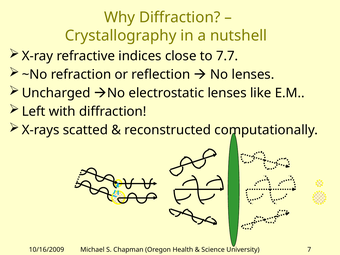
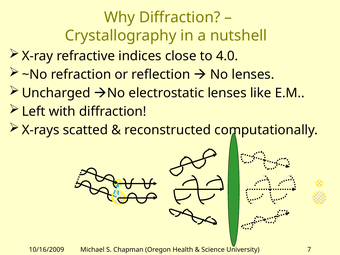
7.7: 7.7 -> 4.0 (227, 56)
